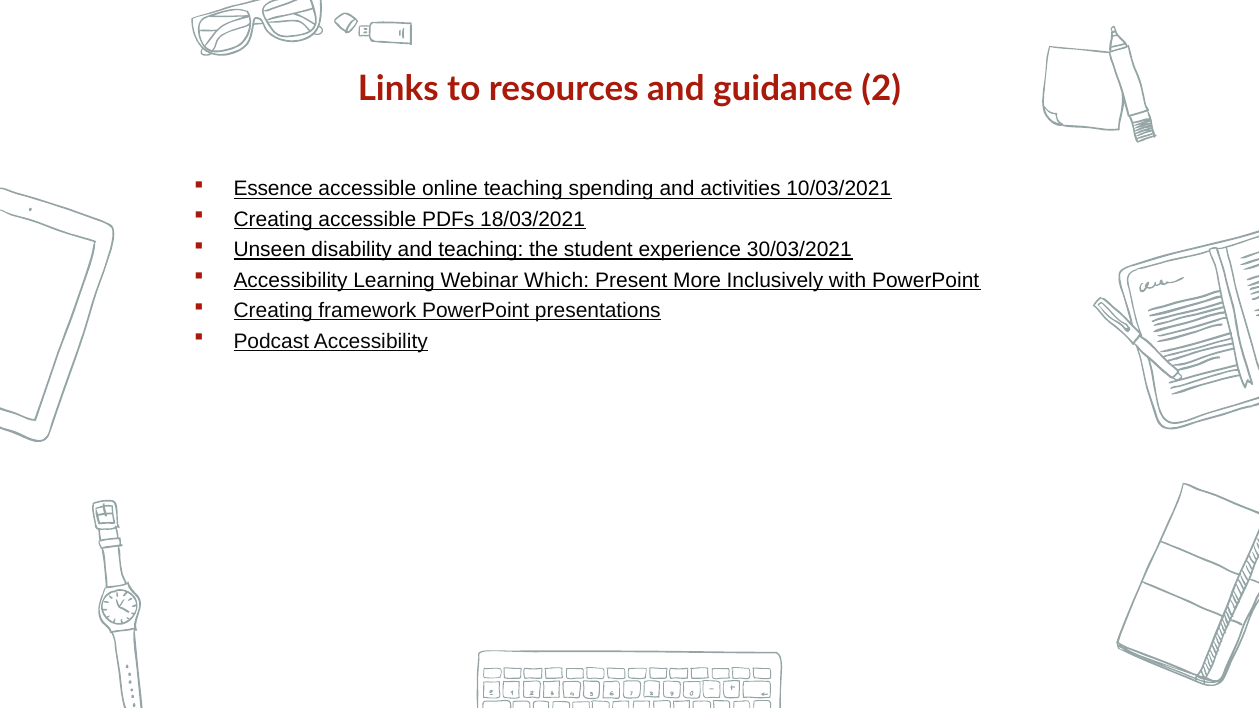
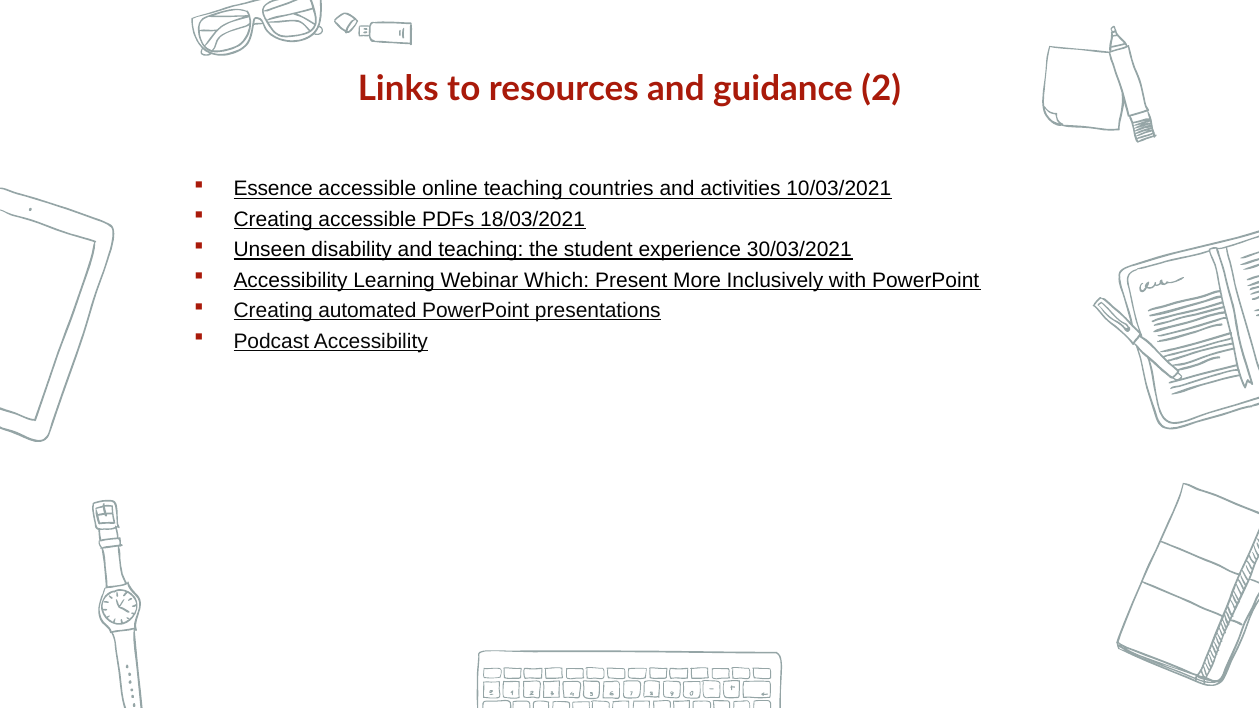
spending: spending -> countries (611, 189)
framework: framework -> automated (367, 311)
